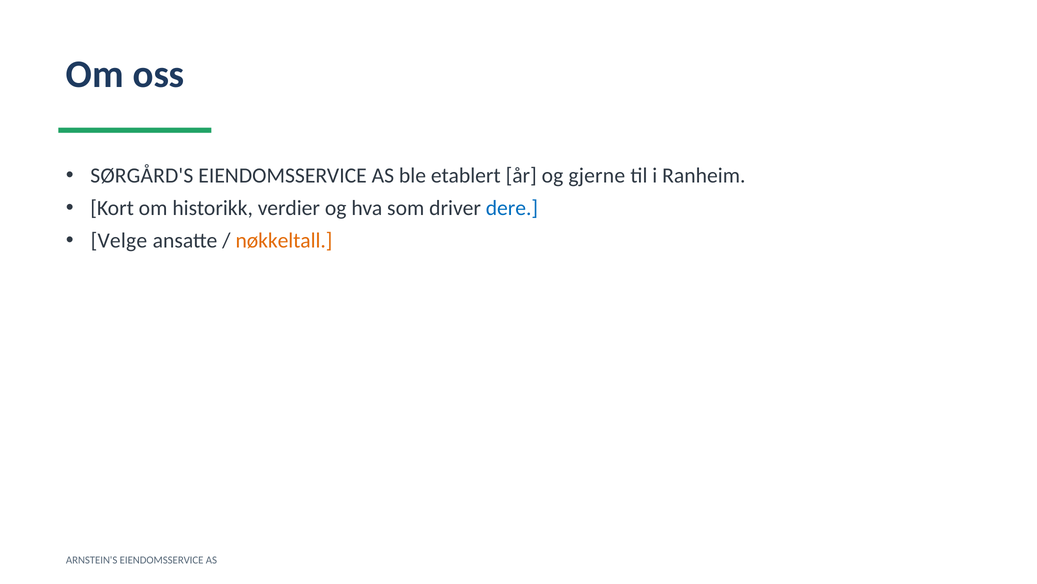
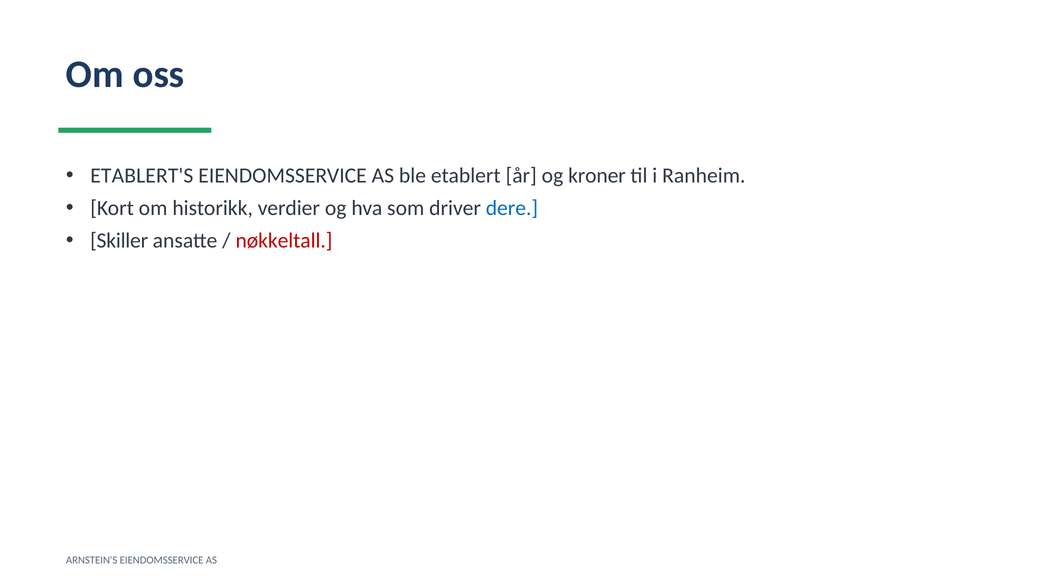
SØRGÅRD'S: SØRGÅRD'S -> ETABLERT'S (142, 176)
gjerne: gjerne -> kroner (597, 176)
Velge: Velge -> Skiller (119, 240)
nøkkeltall colour: orange -> red (284, 240)
